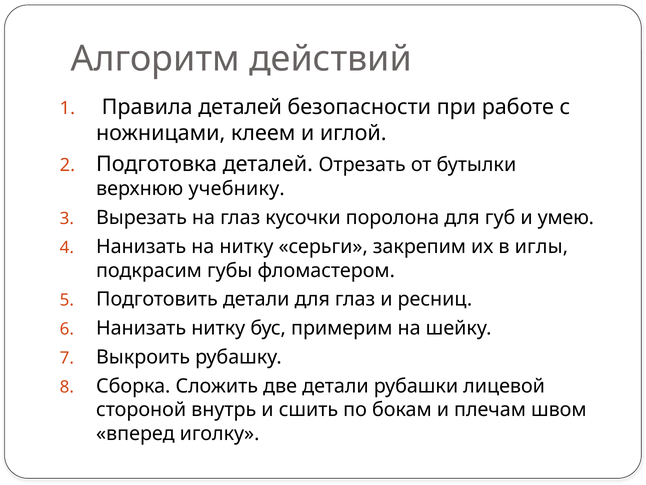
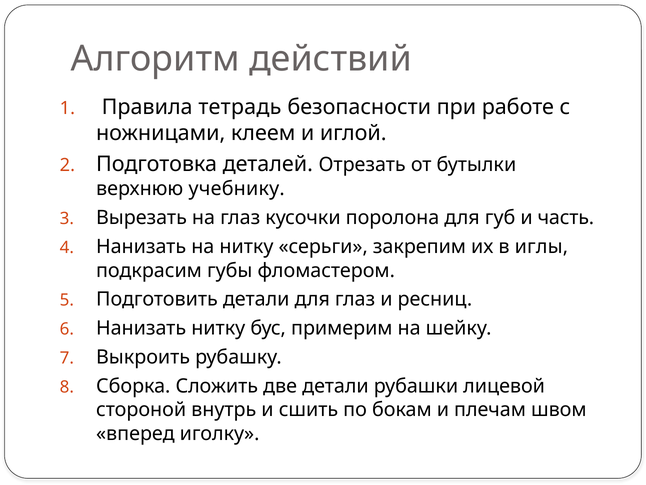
Правила деталей: деталей -> тетрадь (240, 107)
умею: умею -> часть (566, 218)
